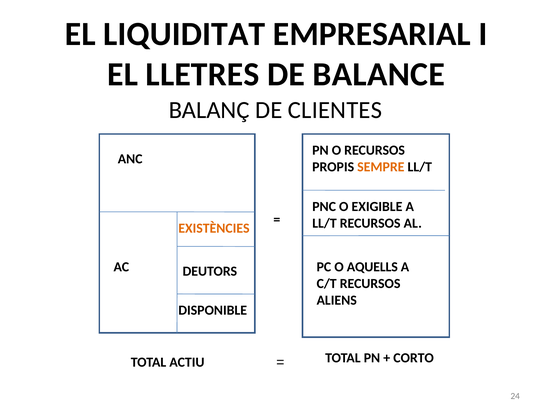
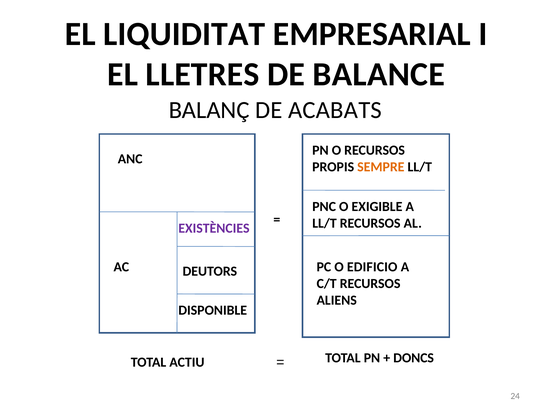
CLIENTES: CLIENTES -> ACABATS (335, 110)
EXISTÈNCIES colour: orange -> purple (214, 228)
AQUELLS: AQUELLS -> EDIFICIO (372, 267)
CORTO: CORTO -> DONCS (414, 358)
